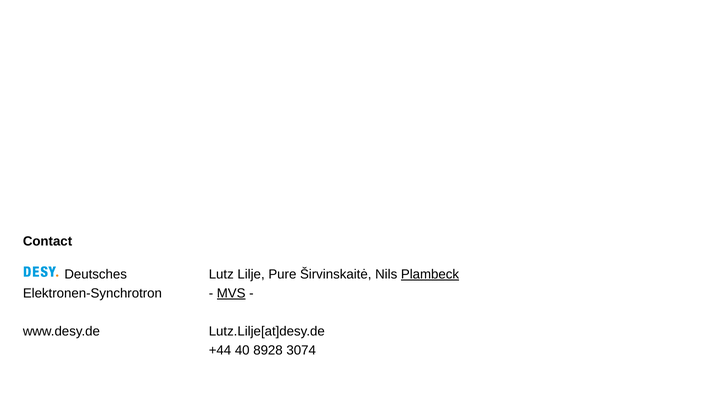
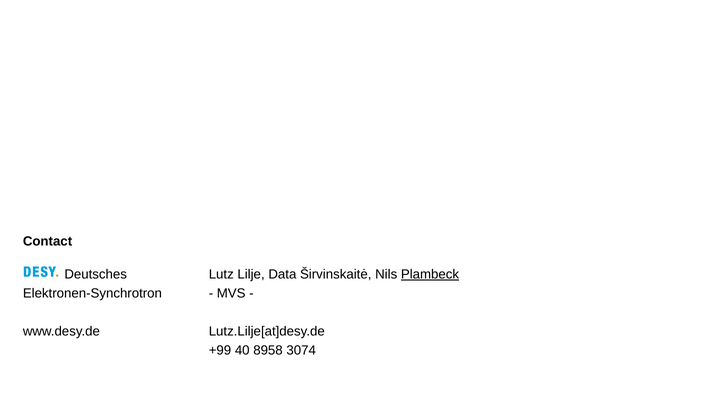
Pure: Pure -> Data (282, 274)
MVS underline: present -> none (231, 293)
+44: +44 -> +99 (220, 350)
8928: 8928 -> 8958 (268, 350)
